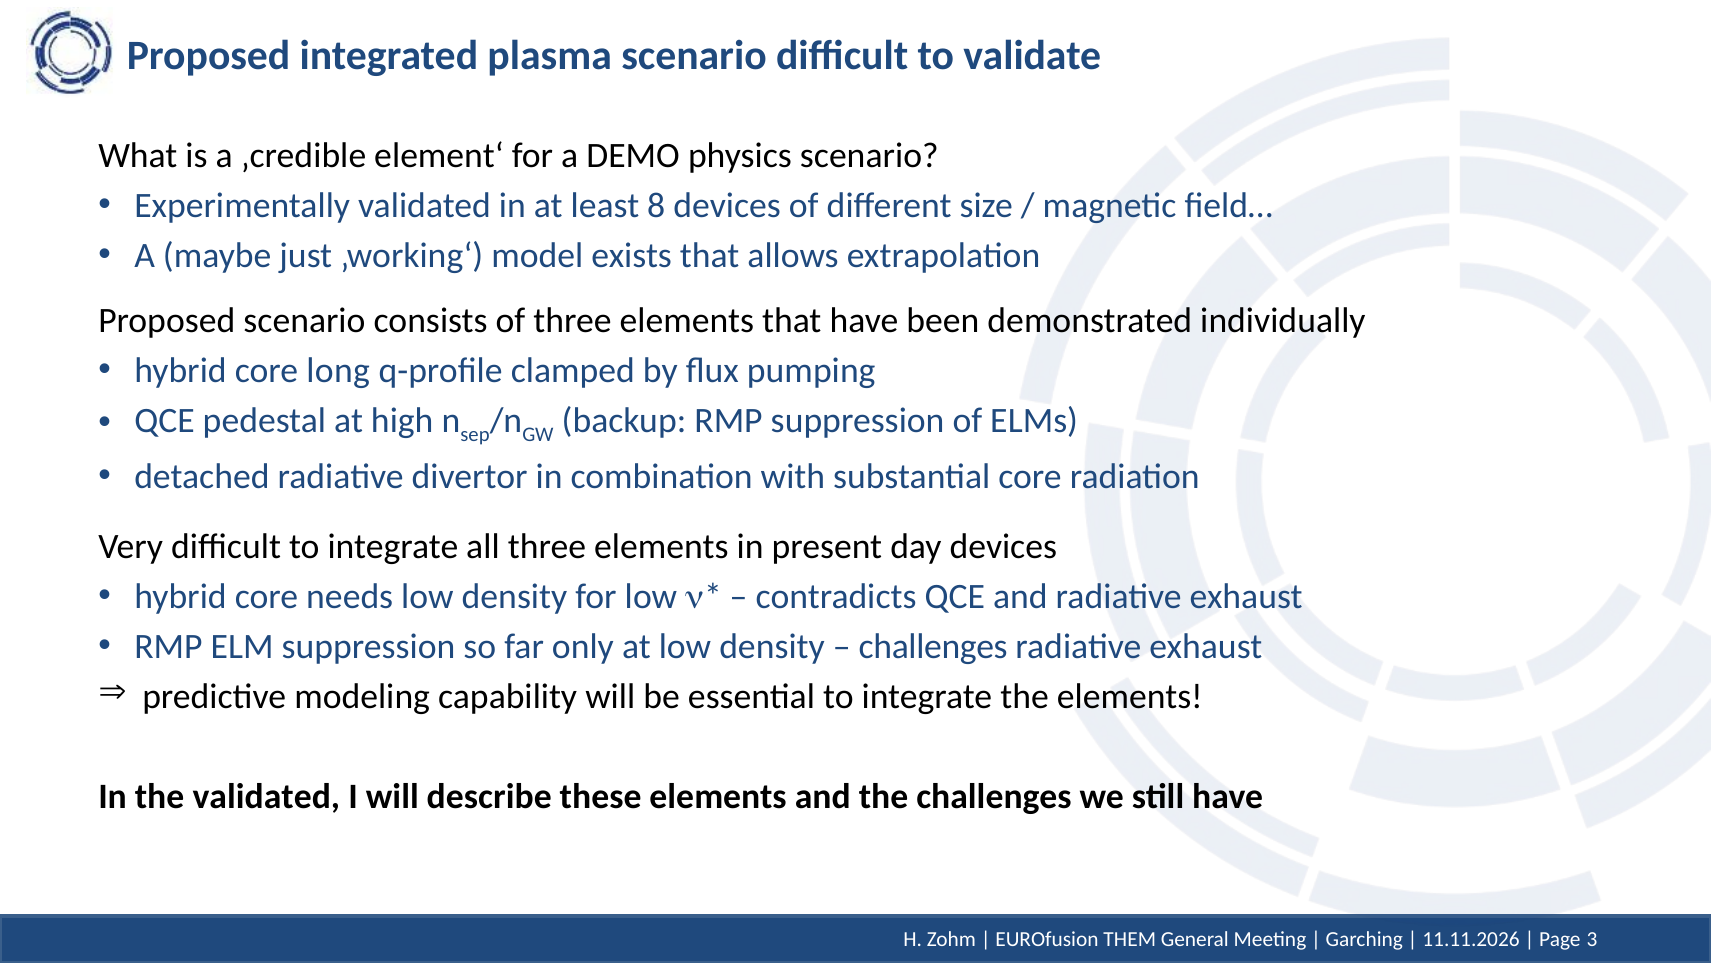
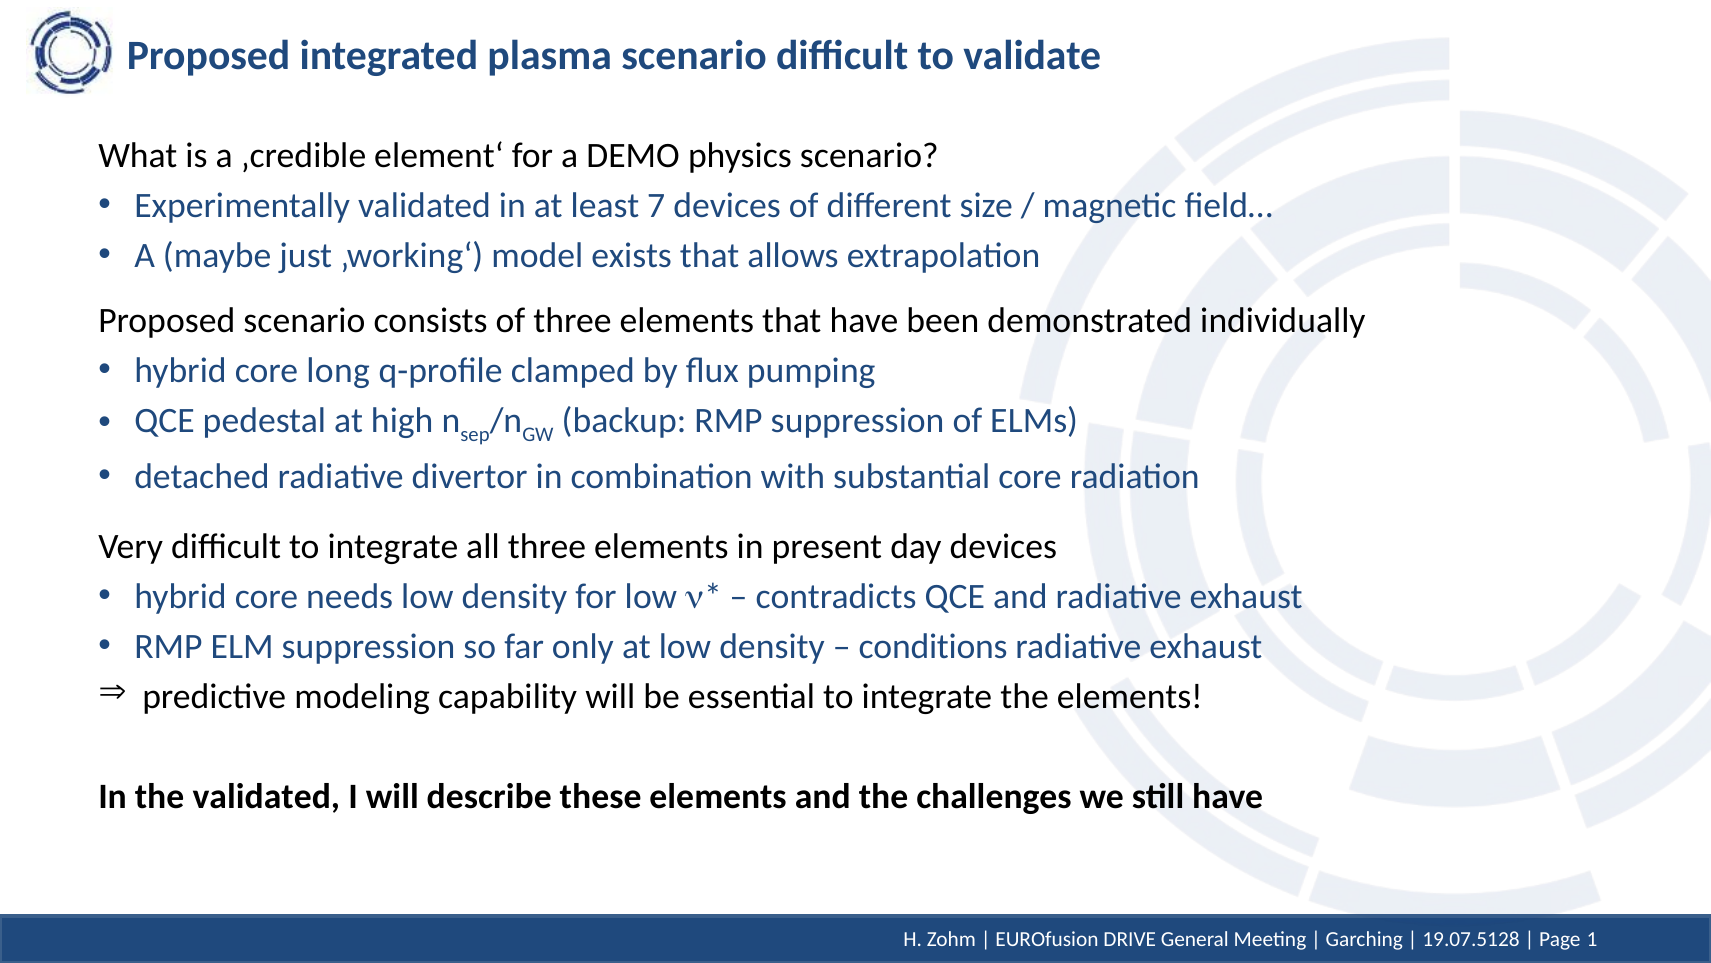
8: 8 -> 7 (656, 206)
challenges: challenges -> conditions (933, 646)
THEM: THEM -> DRIVE (1130, 939)
11.11.2026: 11.11.2026 -> 19.07.5128 (1471, 939)
3: 3 -> 1 (1592, 939)
